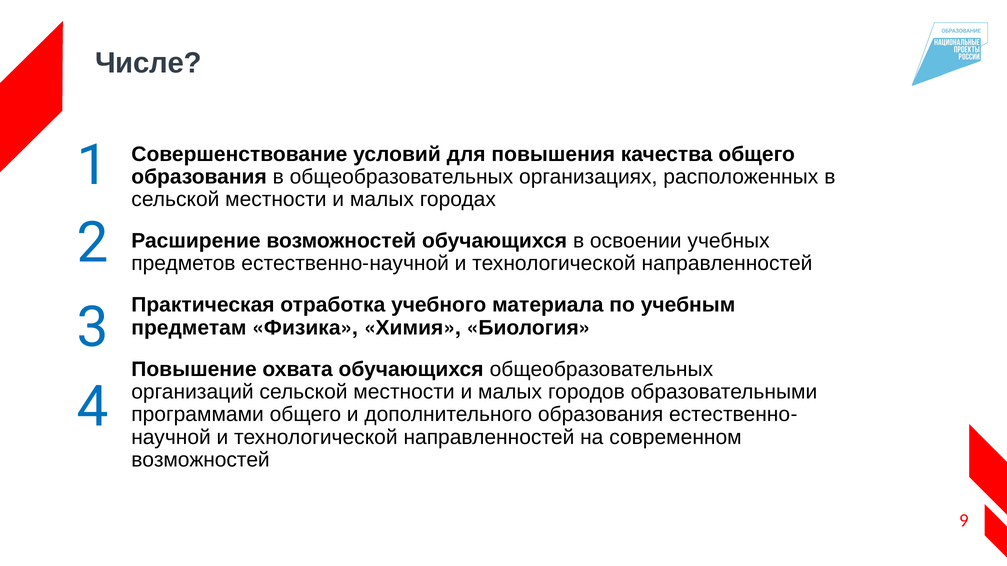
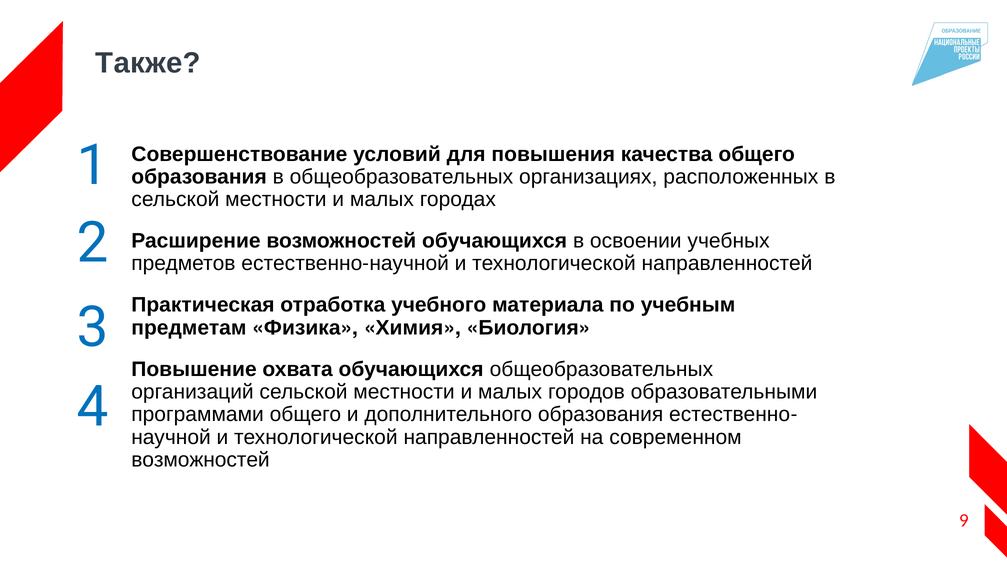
Числе: Числе -> Также (148, 63)
